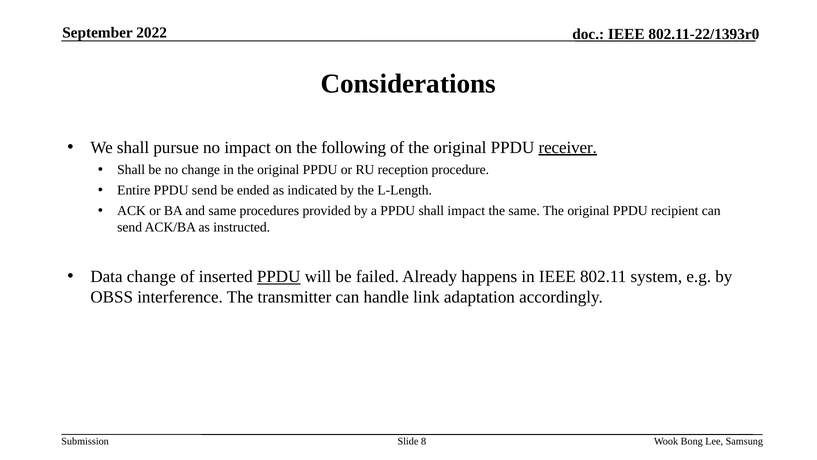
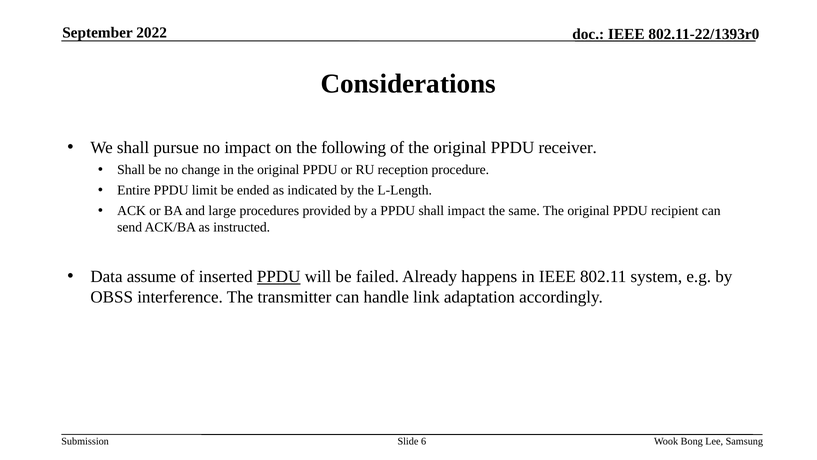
receiver underline: present -> none (568, 147)
PPDU send: send -> limit (205, 190)
and same: same -> large (222, 211)
Data change: change -> assume (151, 276)
8: 8 -> 6 (424, 441)
